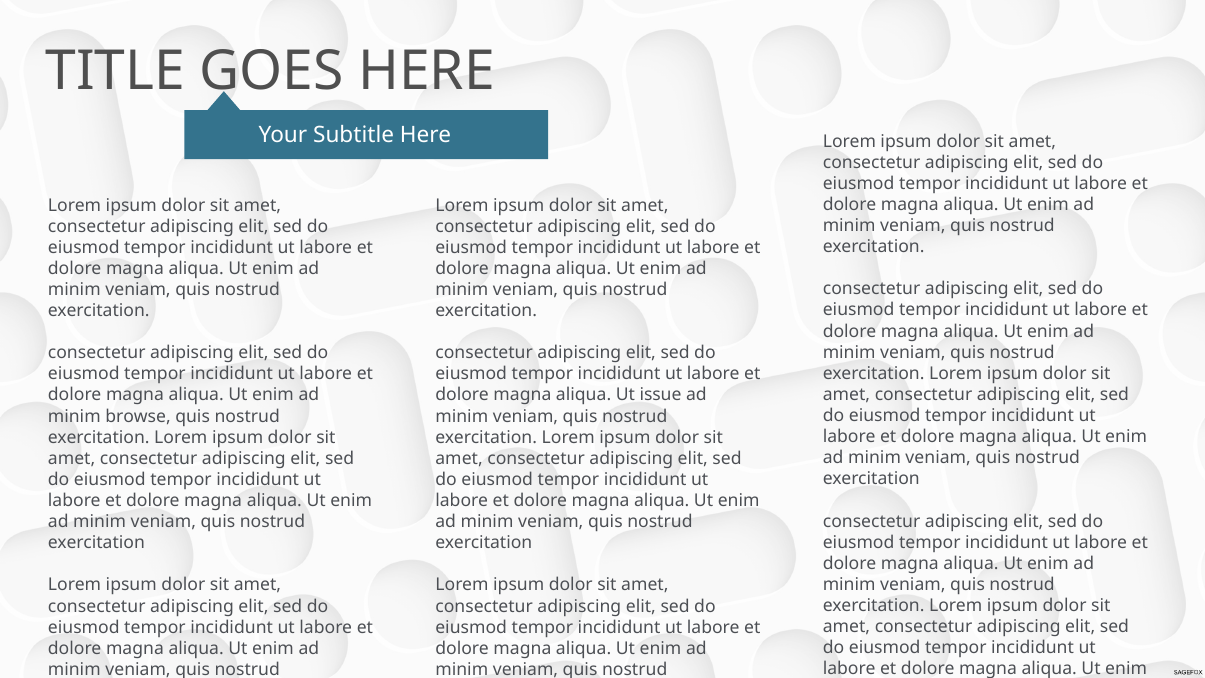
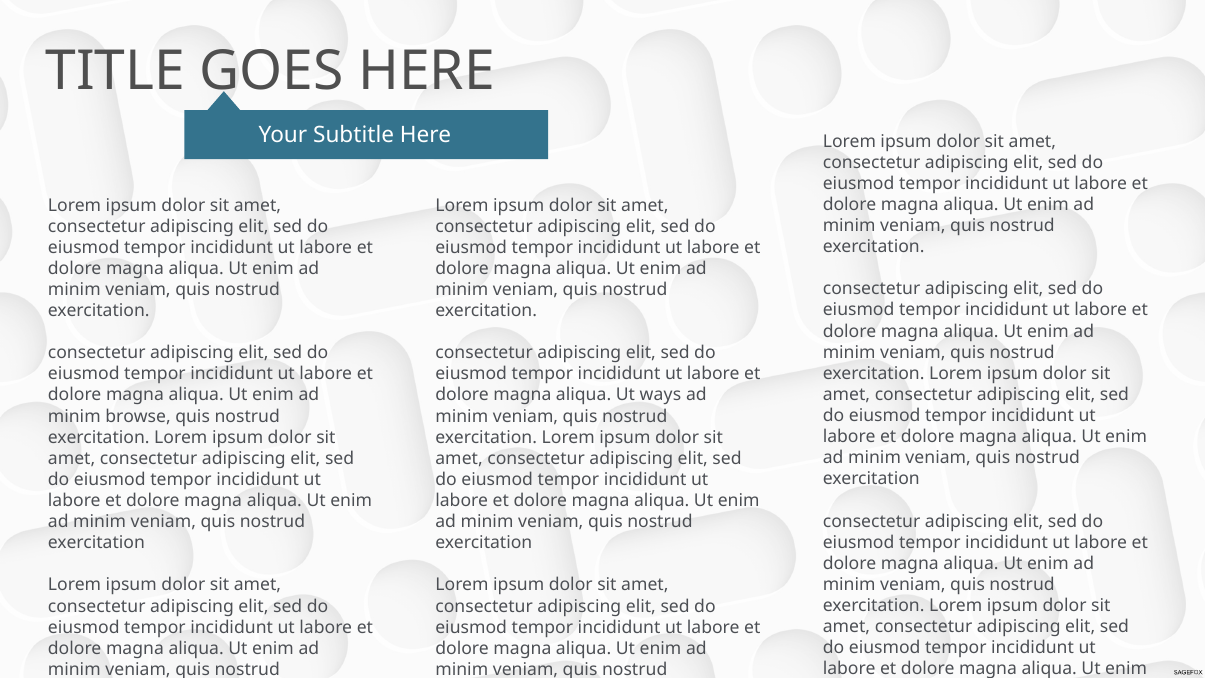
issue: issue -> ways (660, 395)
